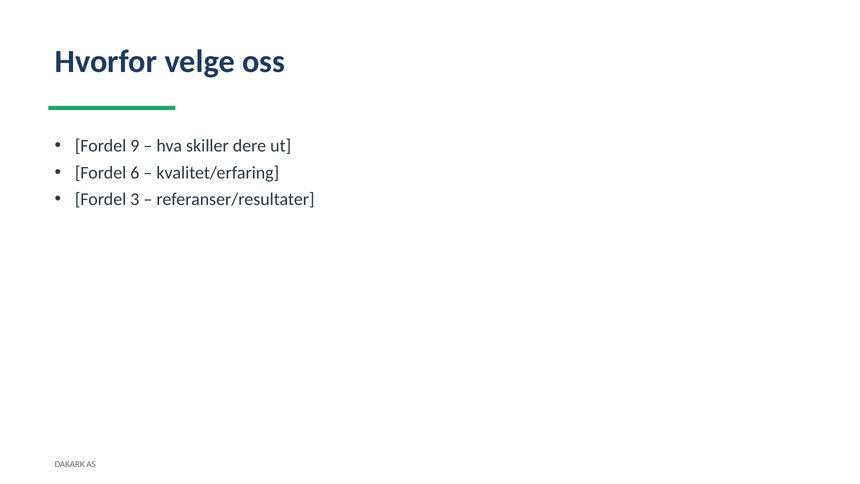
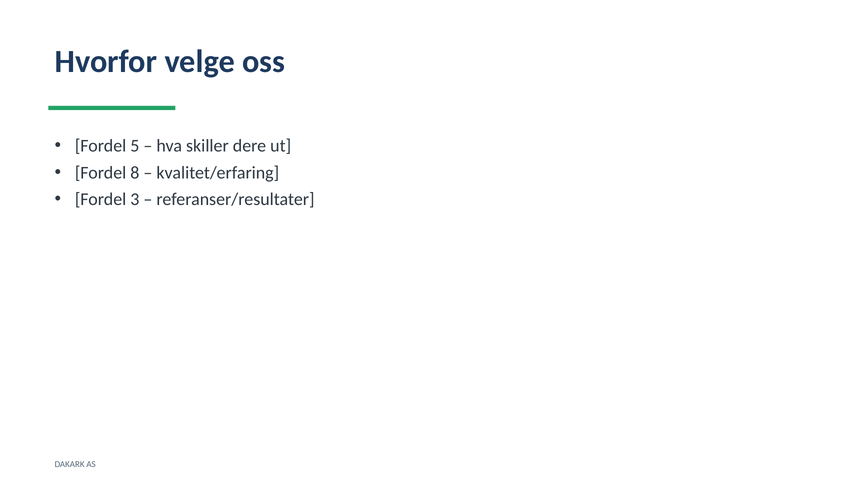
9: 9 -> 5 (135, 146)
6: 6 -> 8 (135, 173)
